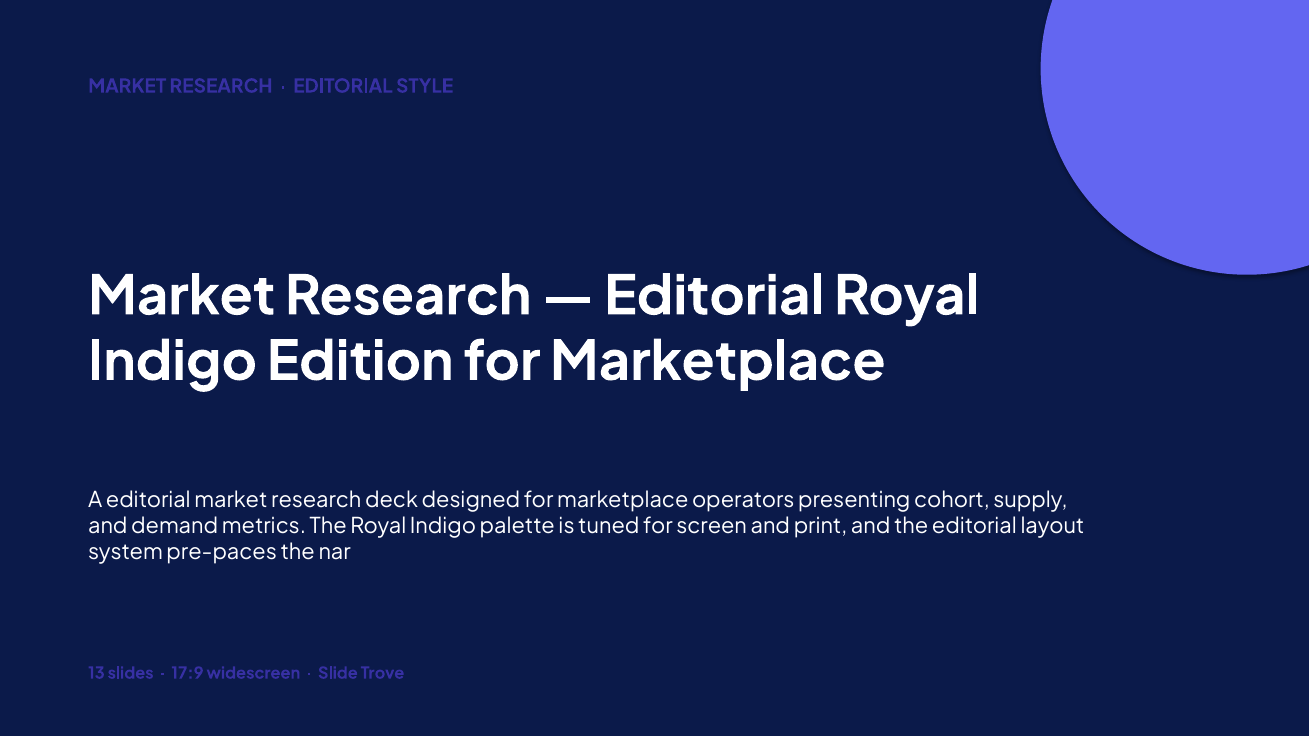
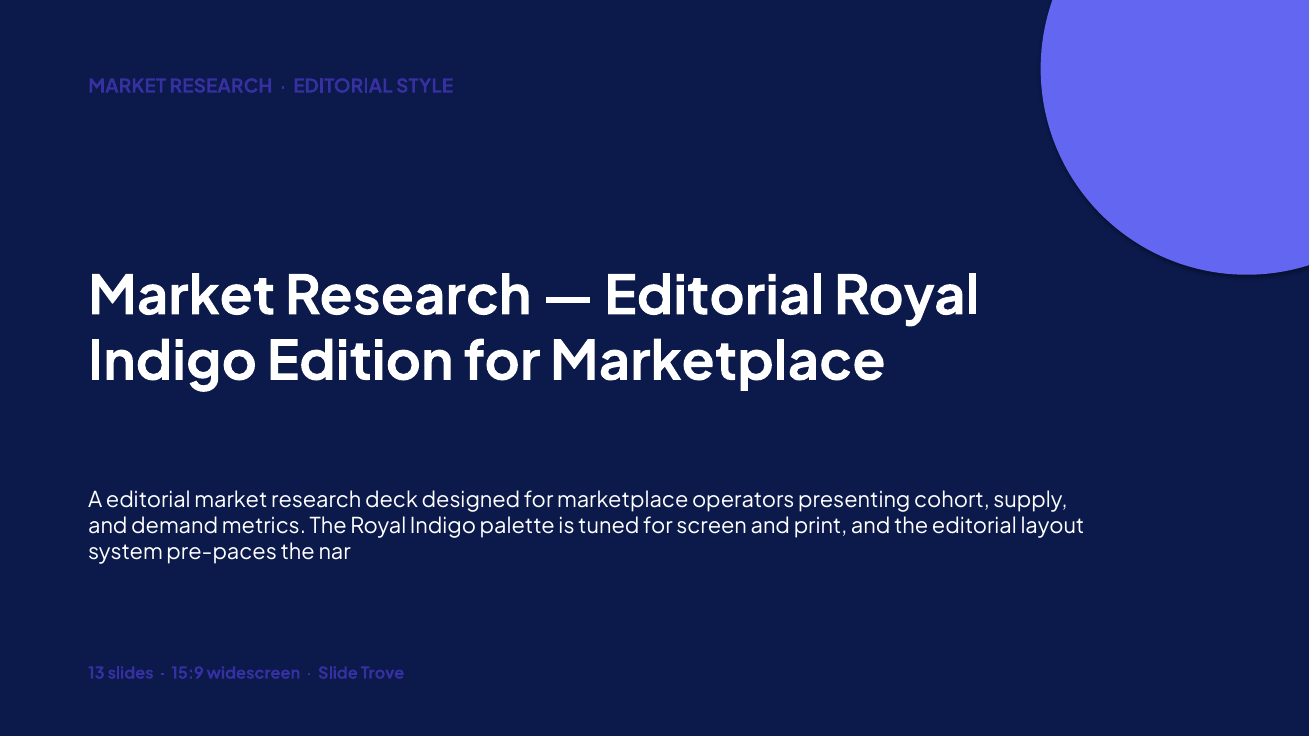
17:9: 17:9 -> 15:9 (188, 674)
